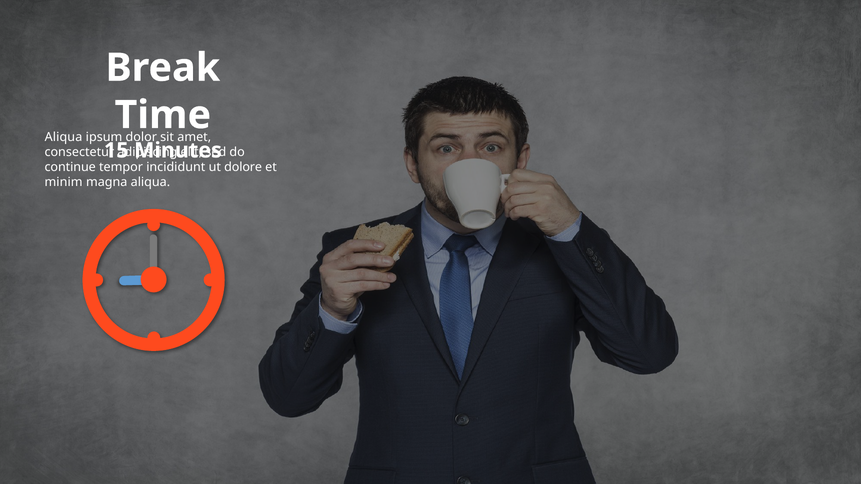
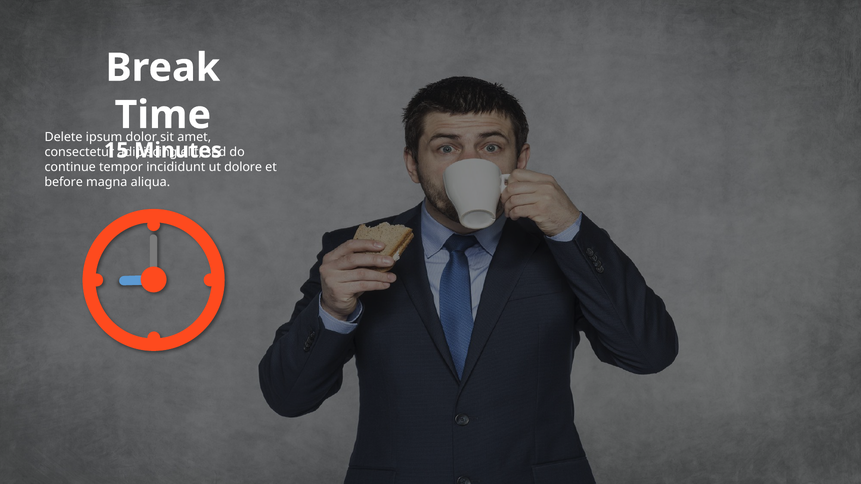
Aliqua: Aliqua -> Delete (64, 137)
minim: minim -> before (64, 182)
